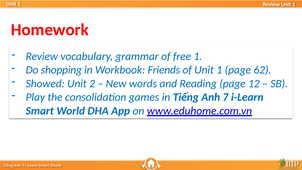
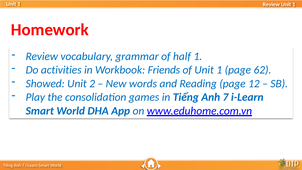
free: free -> half (182, 56)
shopping: shopping -> activities (61, 70)
